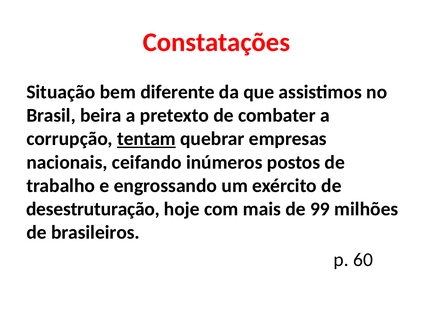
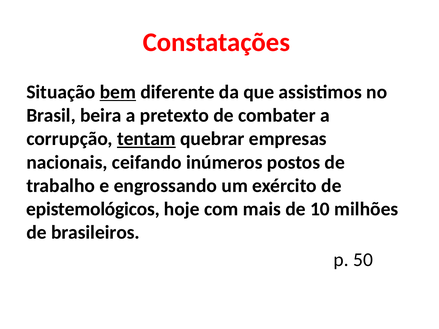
bem underline: none -> present (118, 92)
desestruturação: desestruturação -> epistemológicos (93, 209)
99: 99 -> 10 (320, 209)
60: 60 -> 50 (363, 260)
